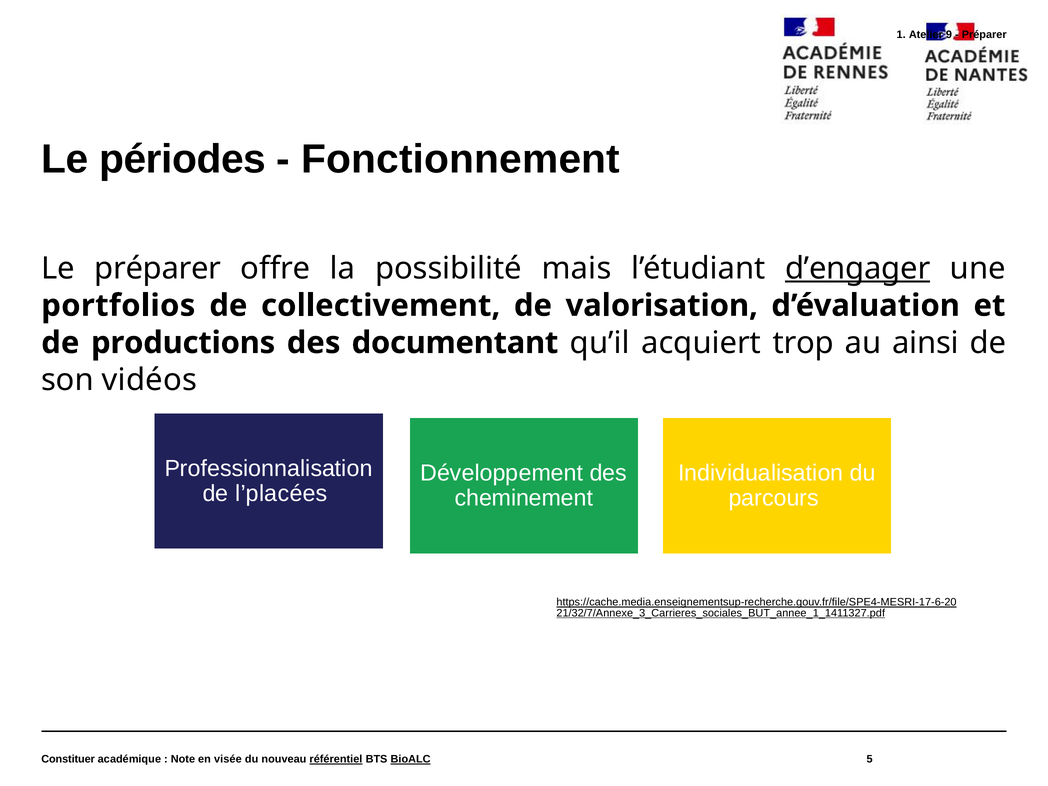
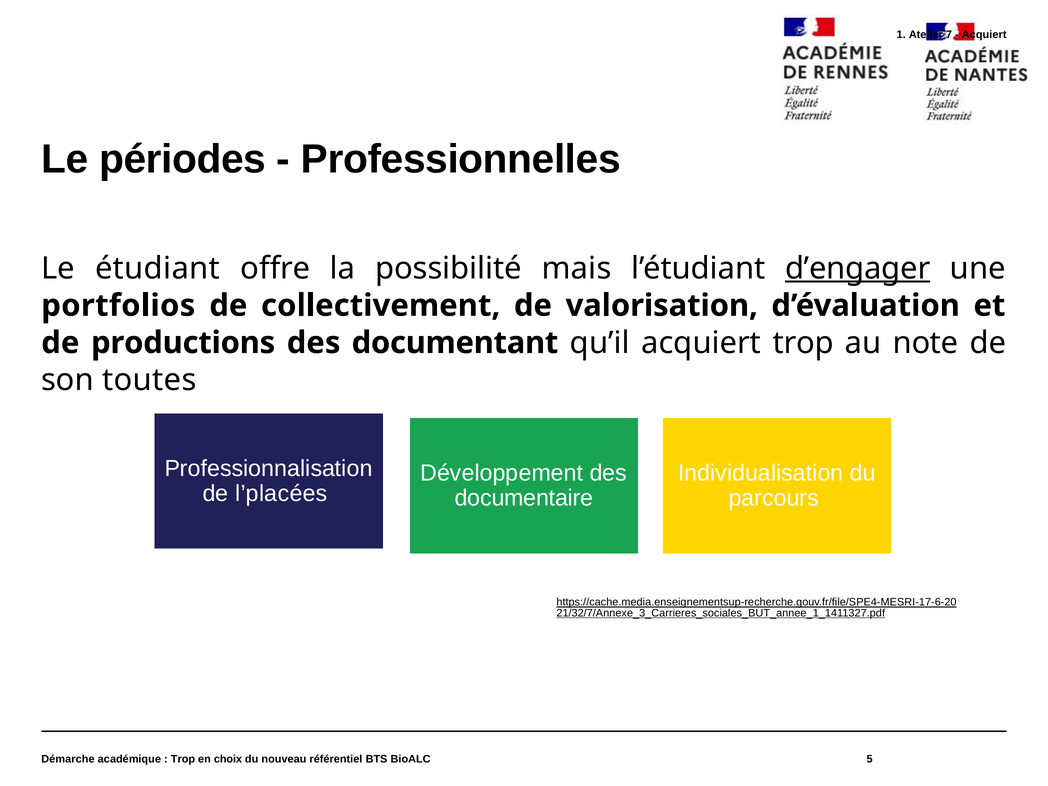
9: 9 -> 7 (949, 35)
Préparer: Préparer -> Acquiert (984, 35)
Fonctionnement: Fonctionnement -> Professionnelles (461, 159)
Le préparer: préparer -> étudiant (157, 268)
ainsi: ainsi -> note (926, 343)
vidéos: vidéos -> toutes (149, 380)
cheminement: cheminement -> documentaire (524, 498)
Constituer: Constituer -> Démarche (68, 759)
Note: Note -> Trop (183, 759)
visée: visée -> choix (228, 759)
référentiel underline: present -> none (336, 759)
BioALC underline: present -> none (411, 759)
